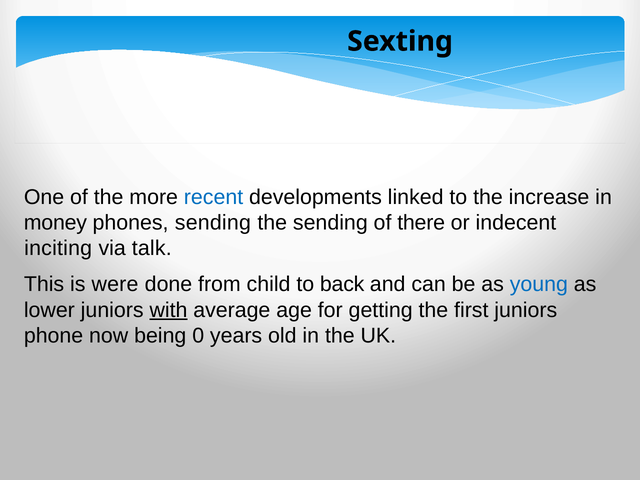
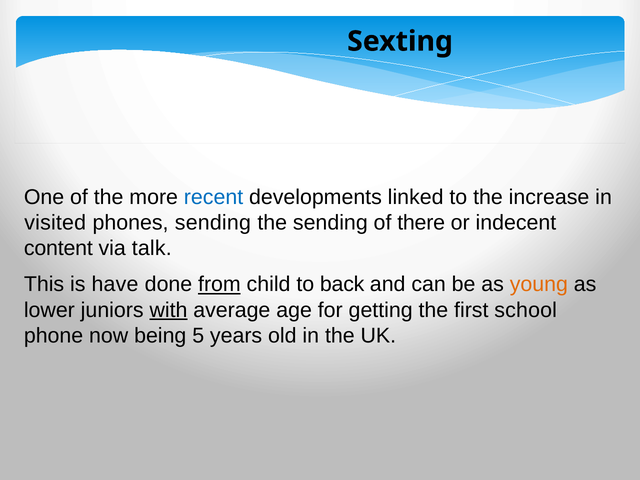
money: money -> visited (55, 223)
inciting: inciting -> content (58, 248)
were: were -> have (115, 284)
from underline: none -> present (219, 284)
young colour: blue -> orange (539, 284)
first juniors: juniors -> school (526, 310)
0: 0 -> 5 (198, 336)
